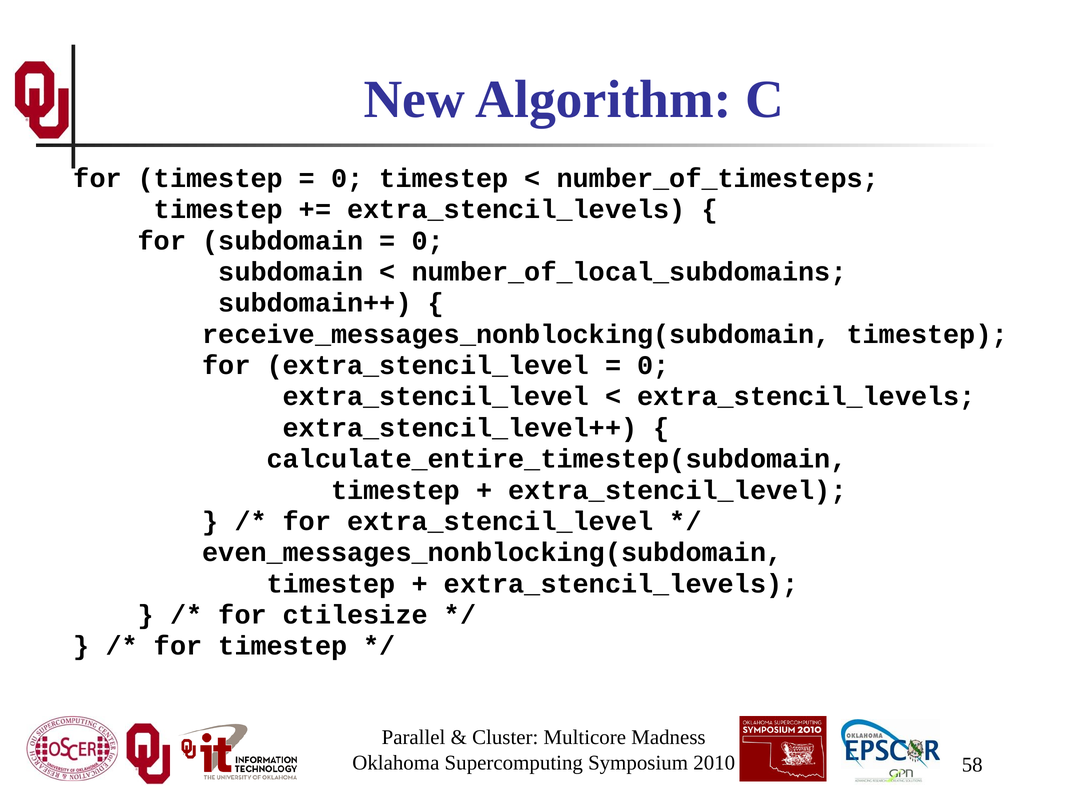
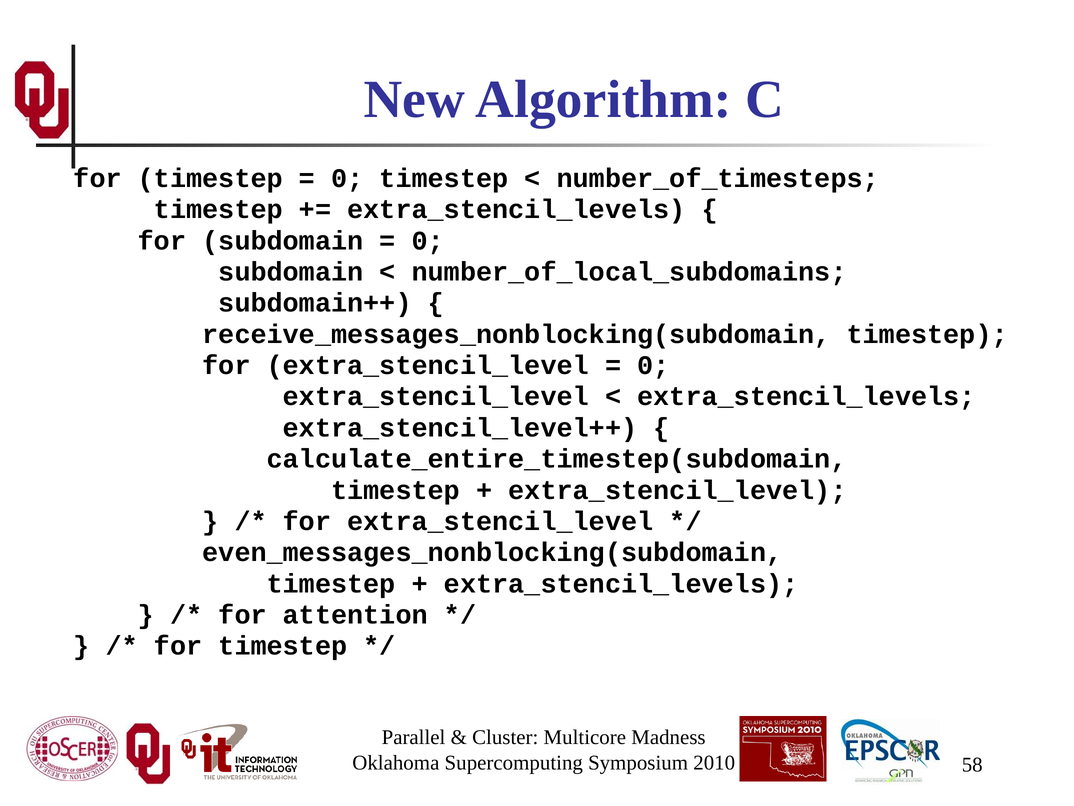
ctilesize: ctilesize -> attention (355, 615)
